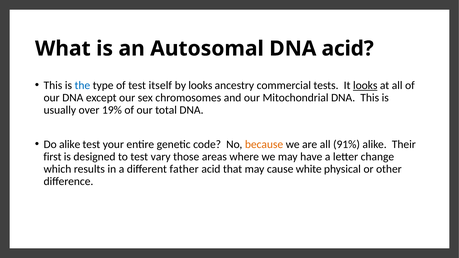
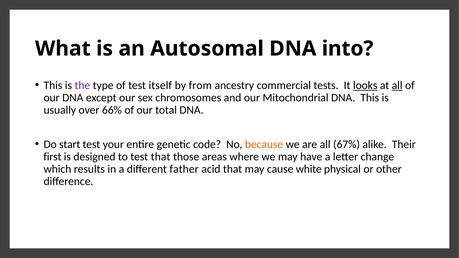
DNA acid: acid -> into (348, 49)
the colour: blue -> purple (82, 85)
by looks: looks -> from (200, 85)
all underline: none -> present (397, 85)
19%: 19% -> 66% (112, 110)
Do alike: alike -> start (70, 144)
91%: 91% -> 67% (347, 144)
test vary: vary -> that (161, 157)
